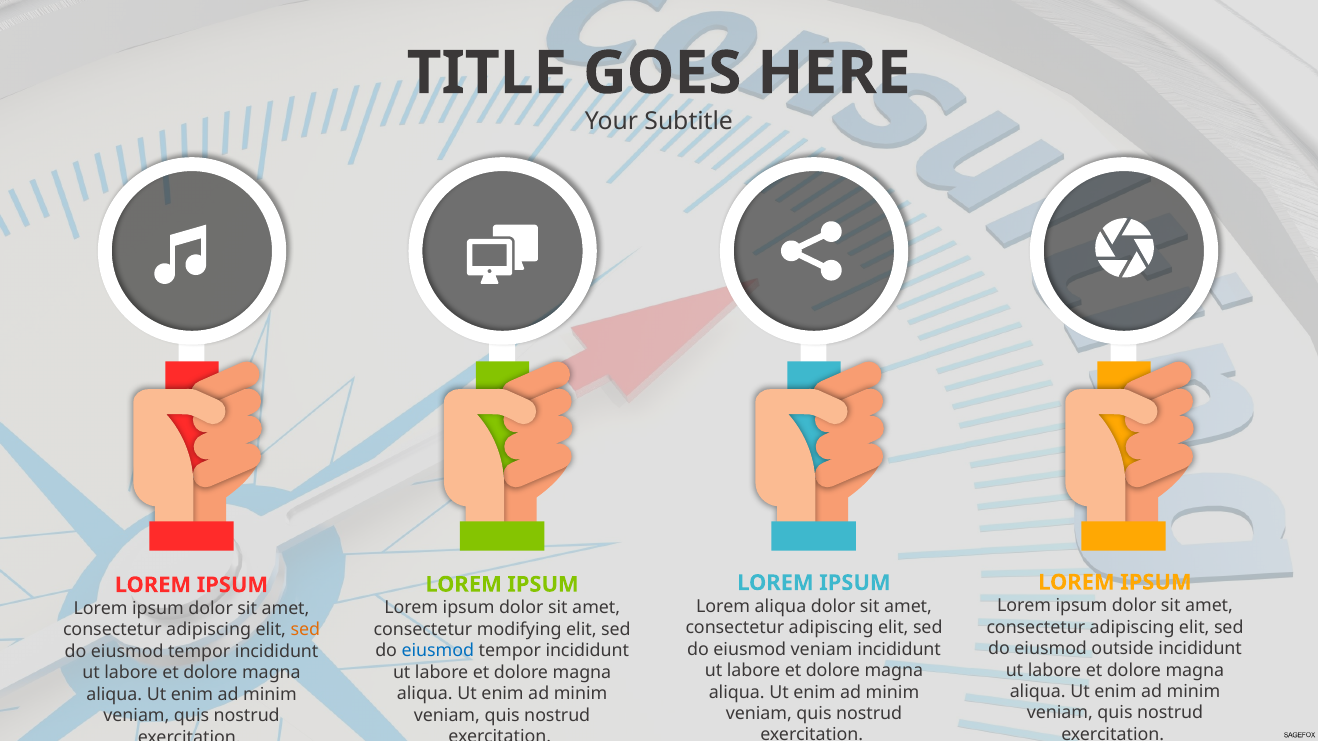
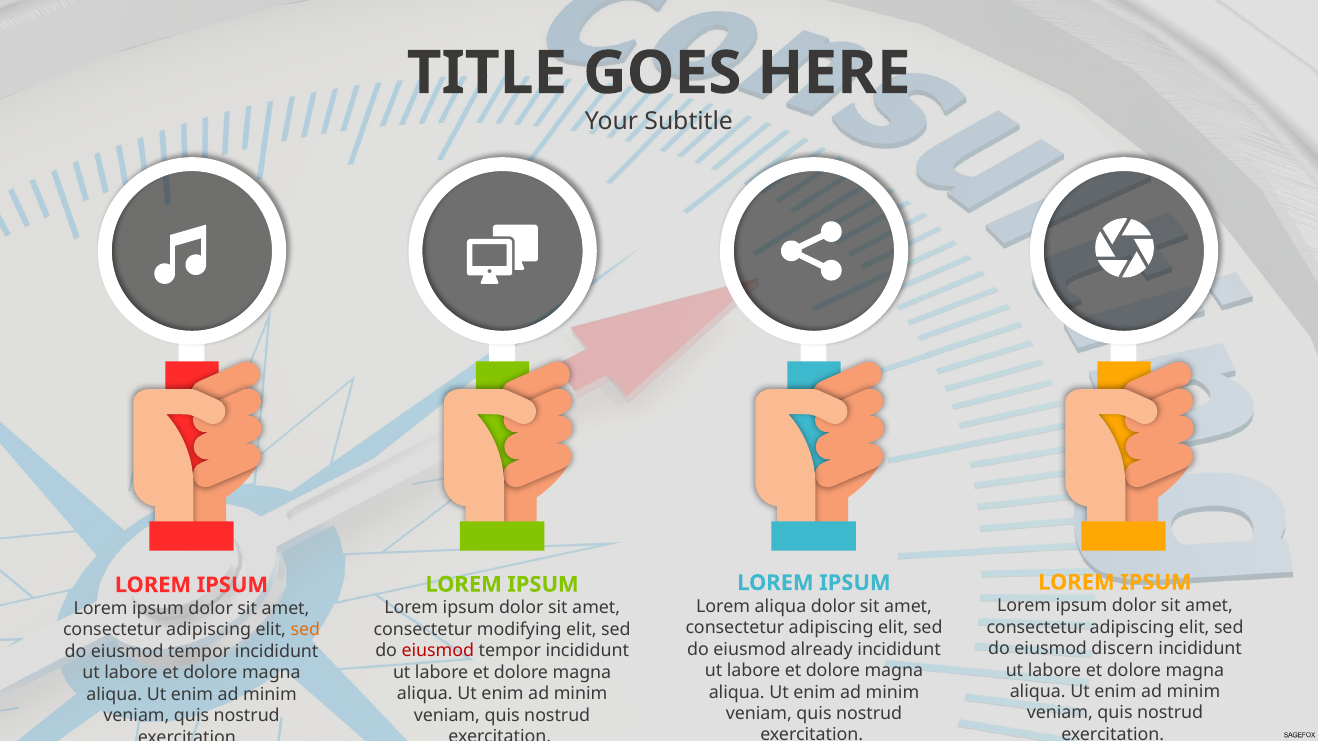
outside: outside -> discern (1123, 649)
eiusmod veniam: veniam -> already (822, 650)
eiusmod colour: blue -> red (438, 651)
